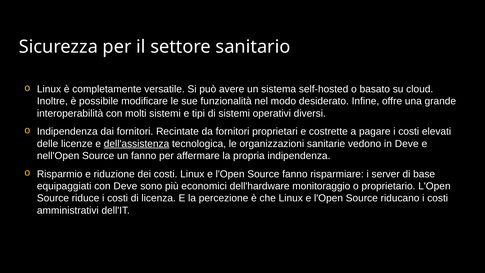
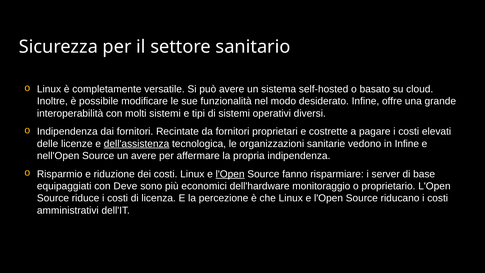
in Deve: Deve -> Infine (407, 144)
un fanno: fanno -> avere (144, 156)
l'Open underline: none -> present (230, 174)
